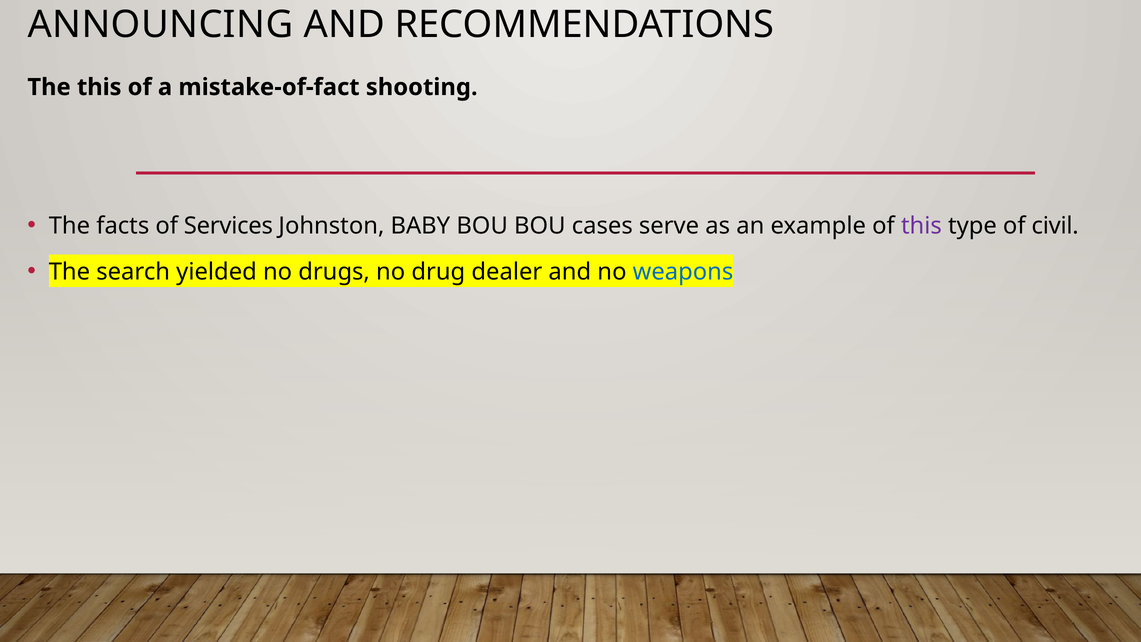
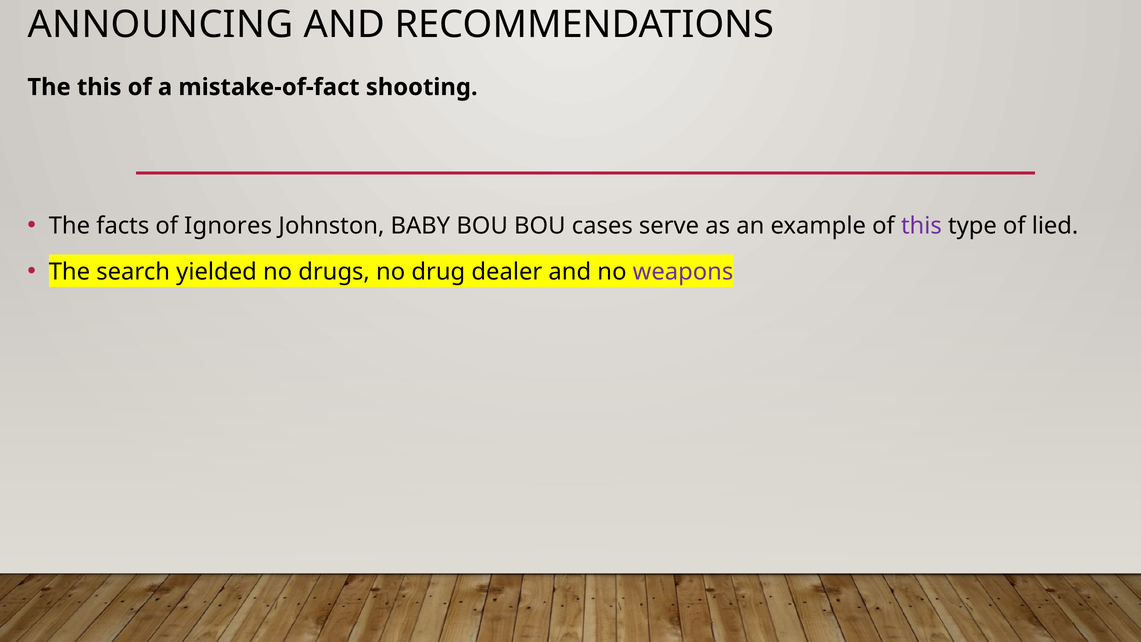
Services: Services -> Ignores (228, 226)
civil: civil -> lied (1055, 226)
weapons colour: blue -> purple (683, 272)
